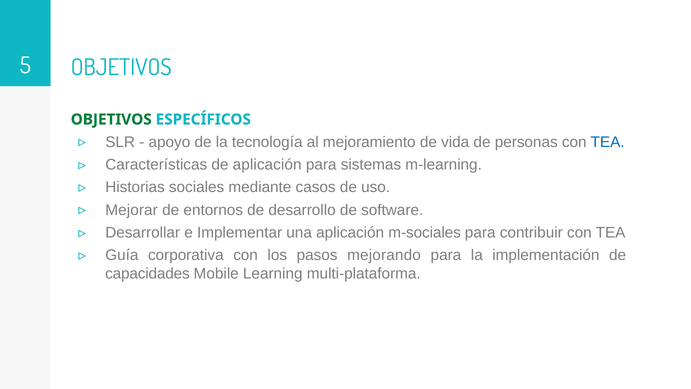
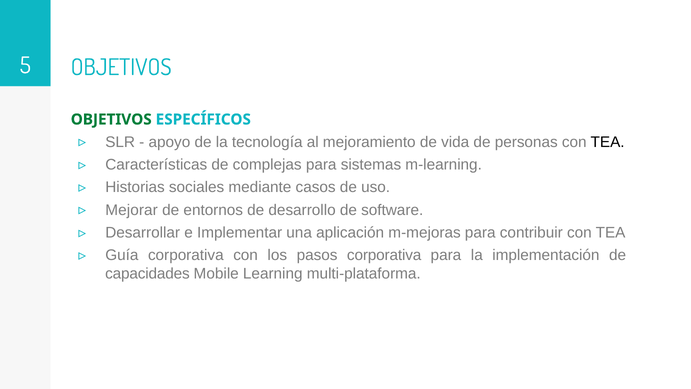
TEA colour: blue -> black (608, 142)
de aplicación: aplicación -> complejas (267, 165)
m-sociales: m-sociales -> m-mejoras (425, 233)
pasos mejorando: mejorando -> corporativa (384, 255)
